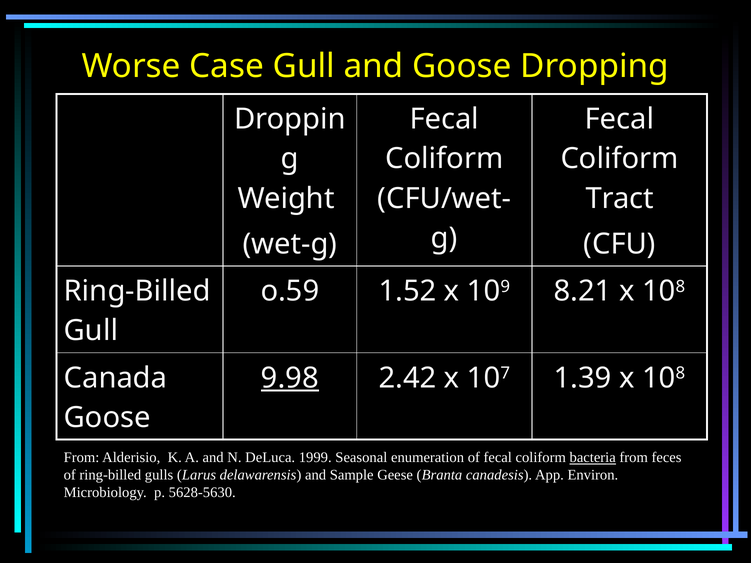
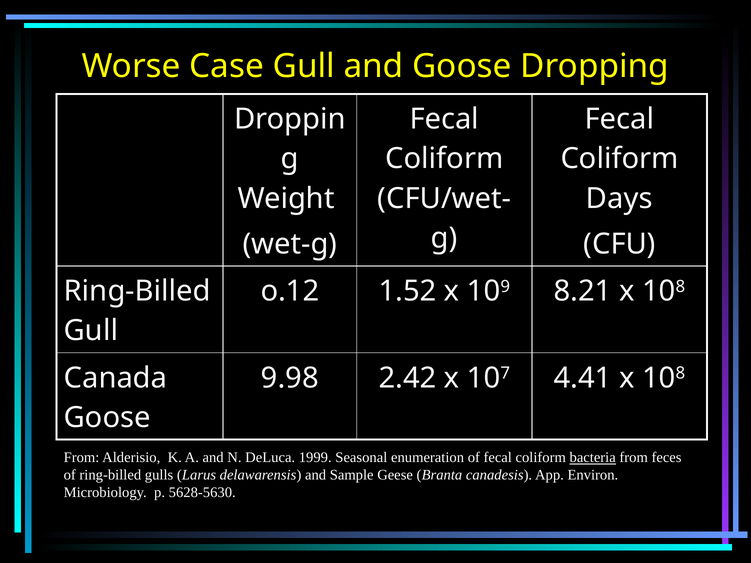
Tract: Tract -> Days (619, 199)
o.59: o.59 -> o.12 (290, 291)
9.98 underline: present -> none (290, 378)
1.39: 1.39 -> 4.41 (583, 378)
